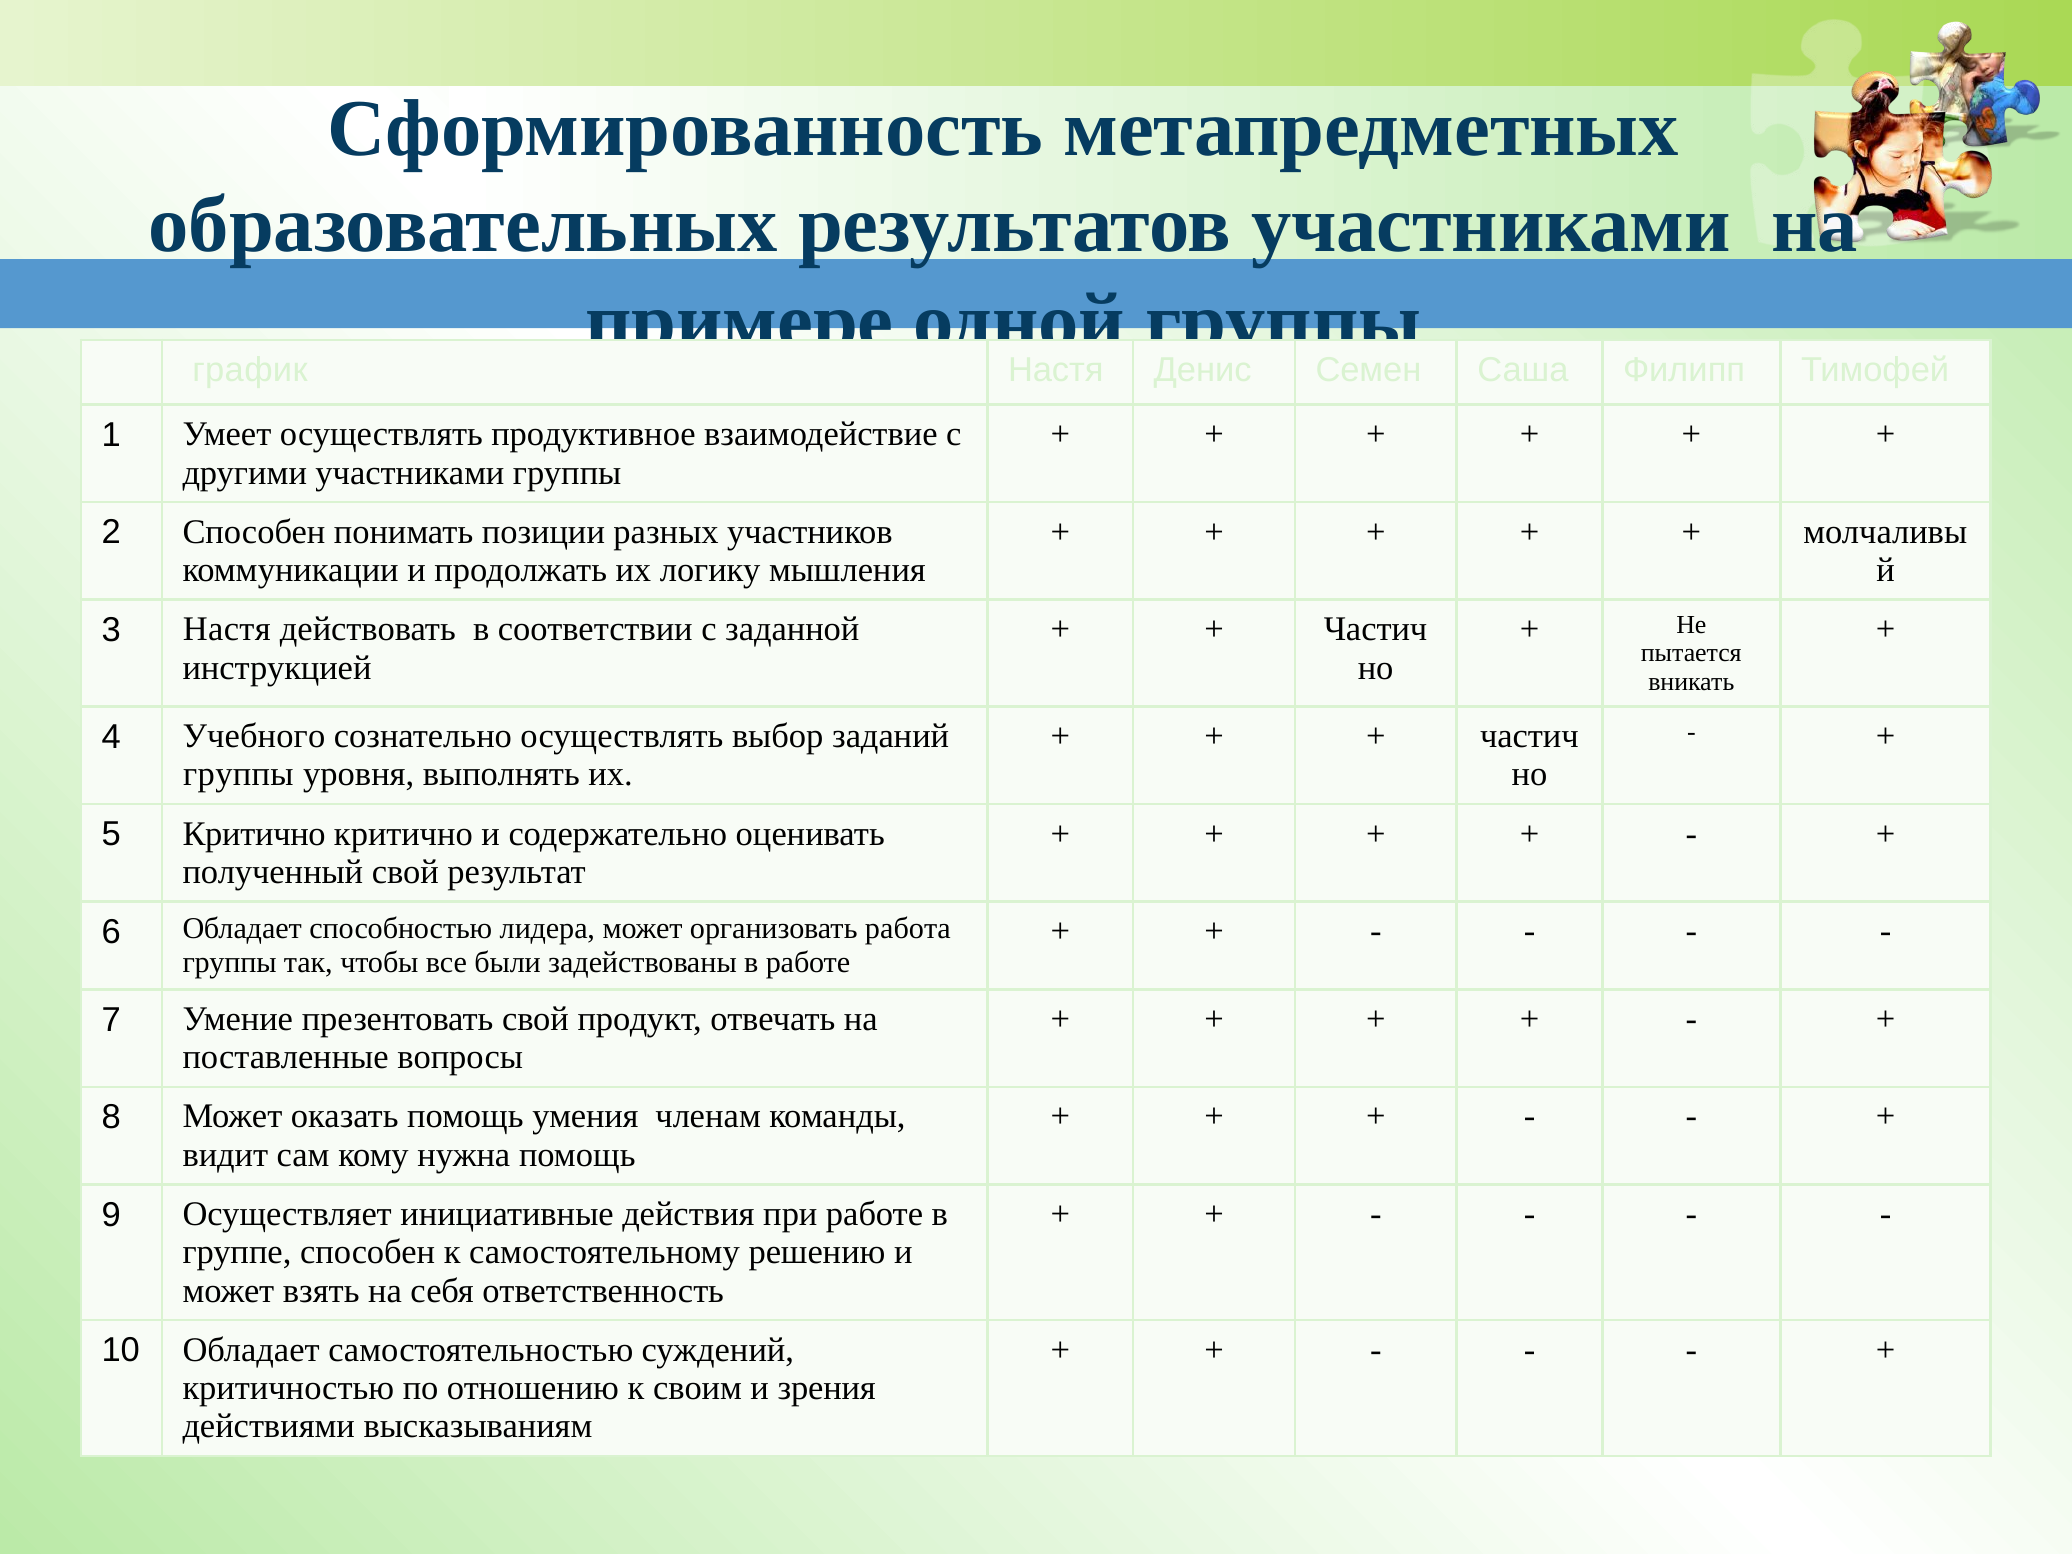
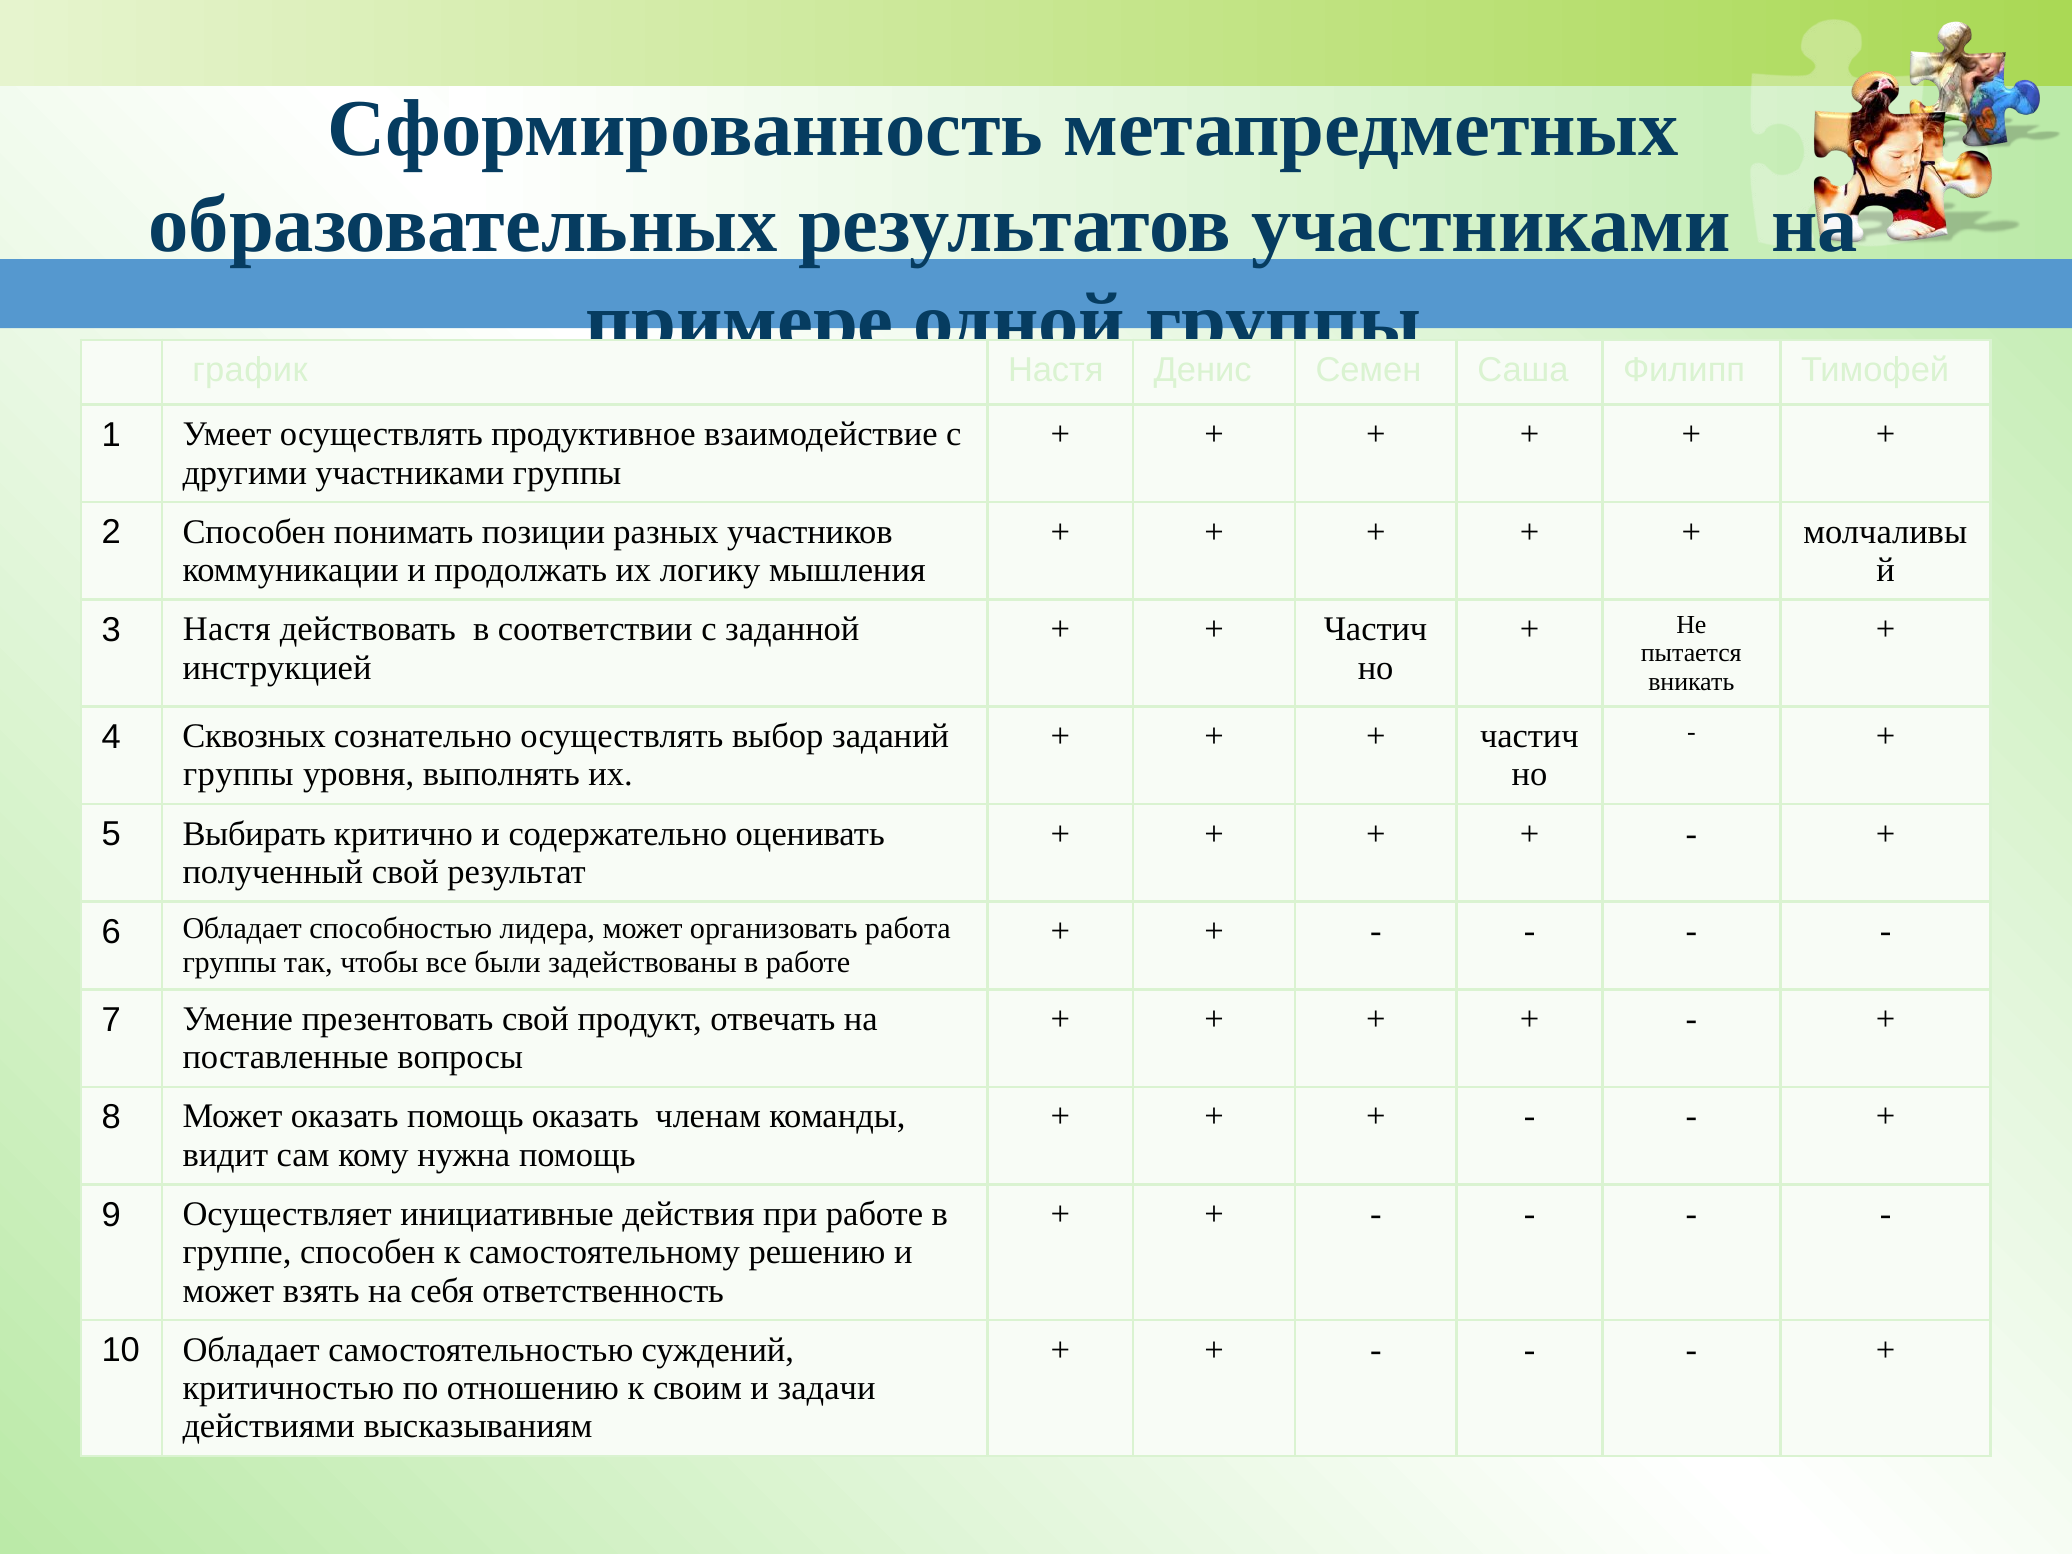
Учебного: Учебного -> Сквозных (254, 736)
5 Критично: Критично -> Выбирать (254, 834)
помощь умения: умения -> оказать (585, 1117)
зрения: зрения -> задачи (827, 1388)
